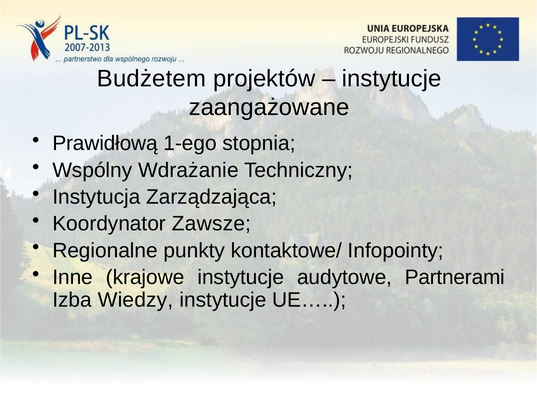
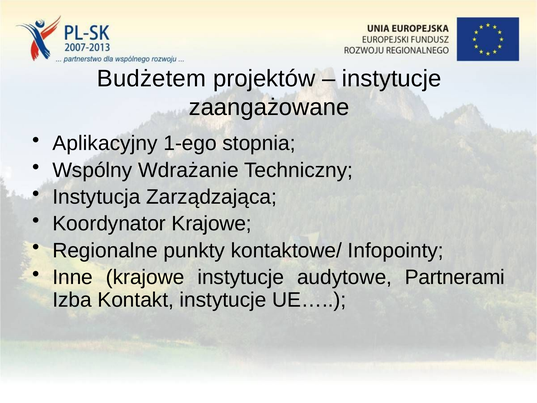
Prawidłową: Prawidłową -> Aplikacyjny (105, 143)
Koordynator Zawsze: Zawsze -> Krajowe (212, 224)
Wiedzy: Wiedzy -> Kontakt (136, 300)
